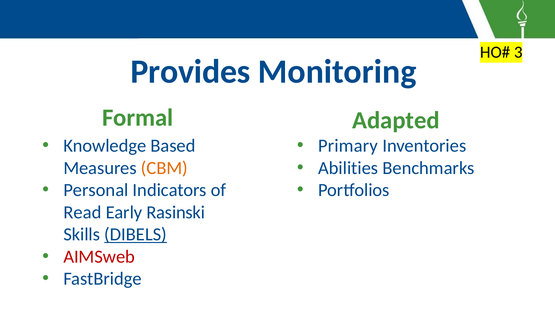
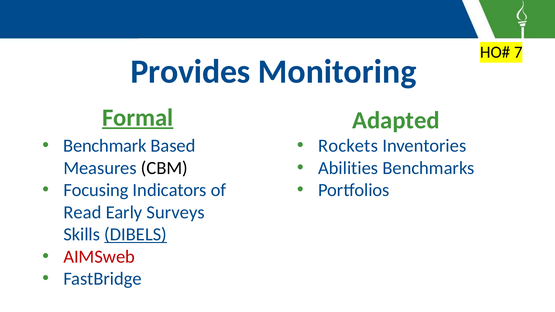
3: 3 -> 7 (518, 52)
Formal underline: none -> present (138, 118)
Primary: Primary -> Rockets (348, 146)
Knowledge: Knowledge -> Benchmark (105, 146)
CBM colour: orange -> black (164, 168)
Personal: Personal -> Focusing (96, 190)
Rasinski: Rasinski -> Surveys (176, 212)
